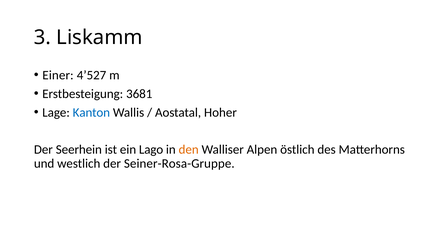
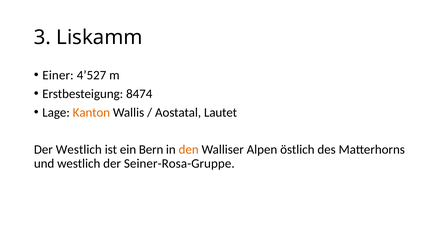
3681: 3681 -> 8474 (139, 94)
Kanton colour: blue -> orange (91, 113)
Hoher: Hoher -> Lautet (221, 113)
Der Seerhein: Seerhein -> Westlich (79, 150)
Lago: Lago -> Bern (151, 150)
